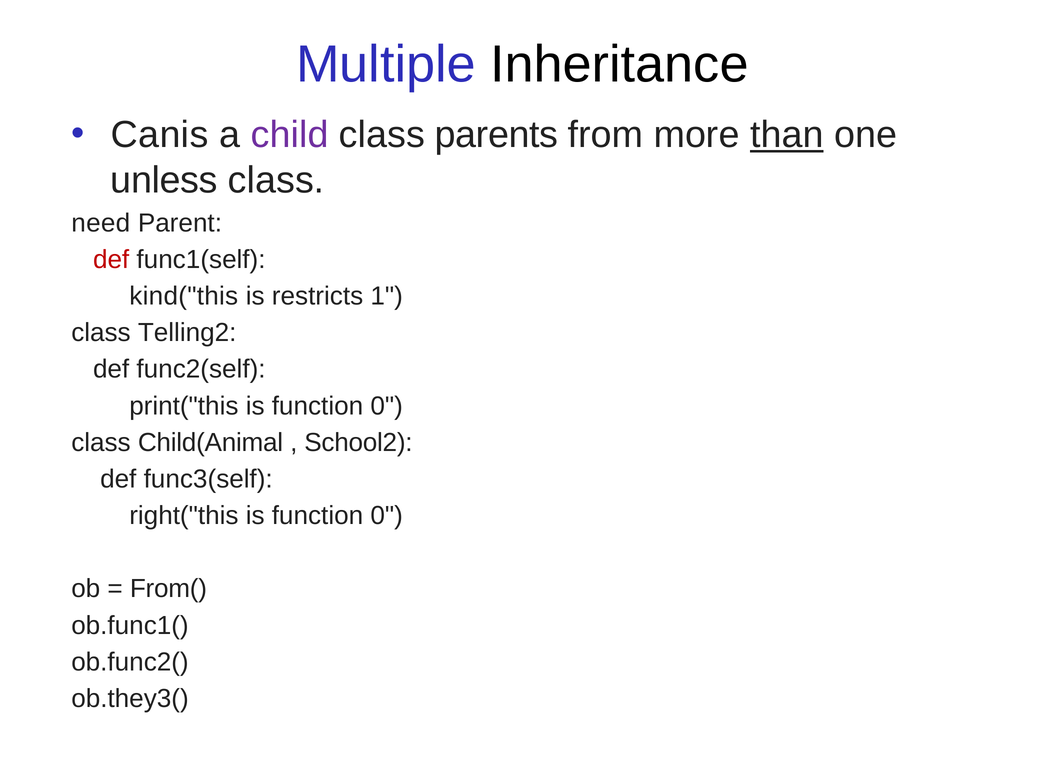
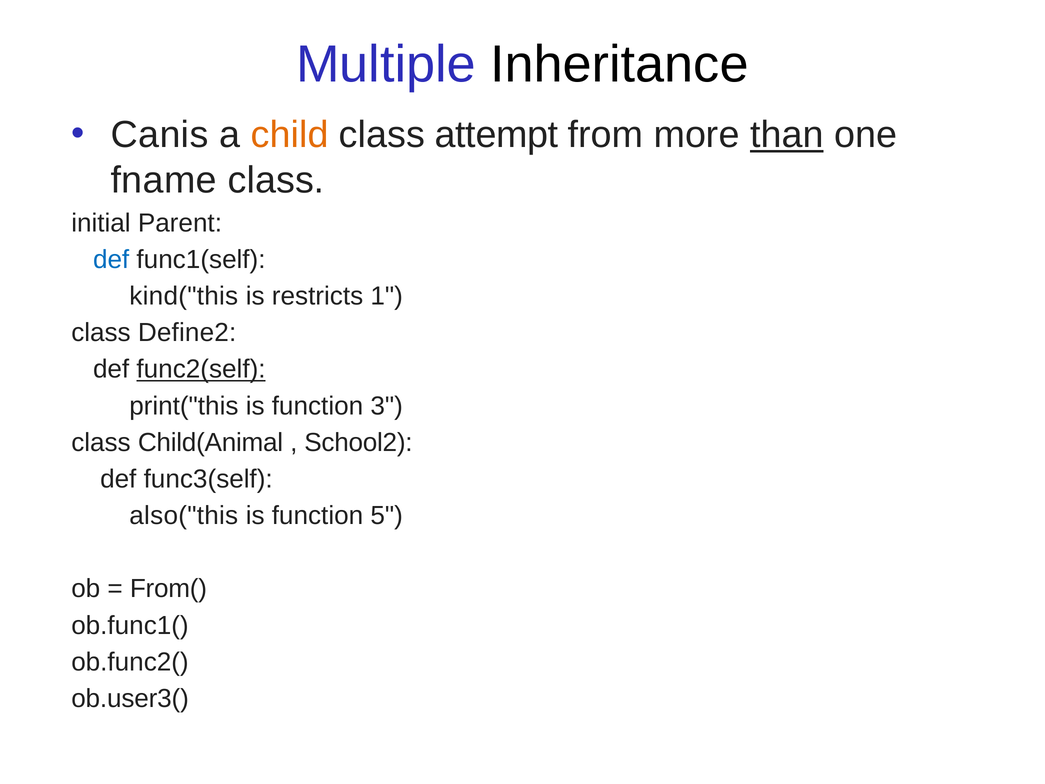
child colour: purple -> orange (290, 135)
parents: parents -> attempt (497, 135)
unless: unless -> fname (164, 180)
need: need -> initial (101, 223)
def colour: red -> blue (111, 259)
Telling2: Telling2 -> Define2 (187, 333)
func2(self underline: none -> present (201, 369)
print("this is function 0: 0 -> 3 (387, 406)
right("this: right("this -> also("this (184, 515)
0: 0 -> 5 (387, 515)
ob.they3(: ob.they3( -> ob.user3( (130, 698)
